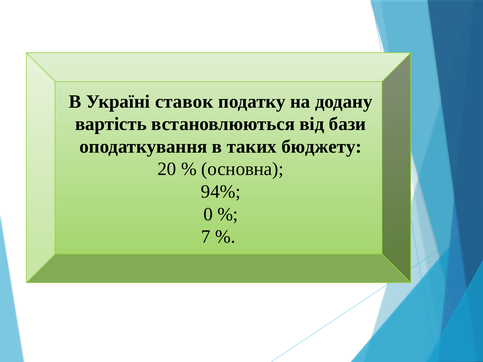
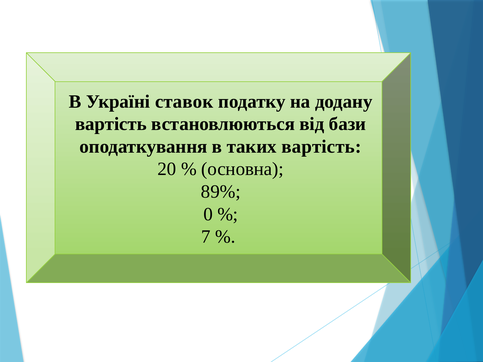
таких бюджету: бюджету -> вартість (321, 147)
94%: 94% -> 89% (221, 192)
